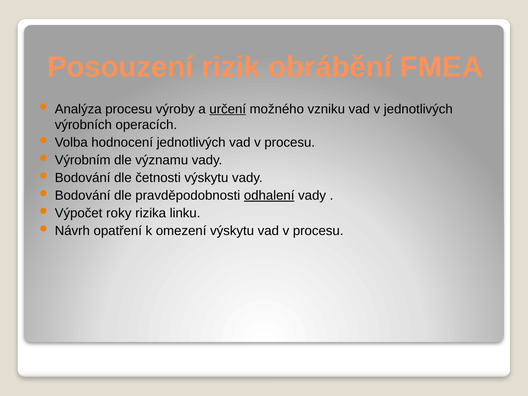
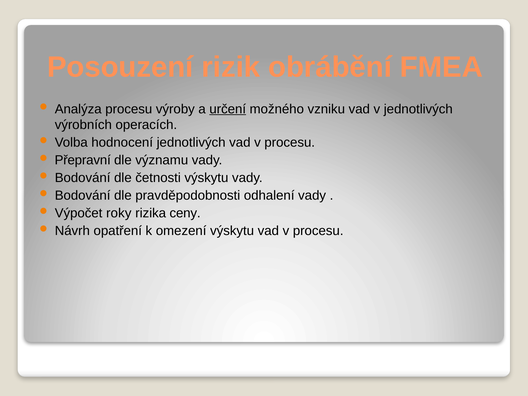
Výrobním: Výrobním -> Přepravní (83, 160)
odhalení underline: present -> none (269, 196)
linku: linku -> ceny (185, 213)
